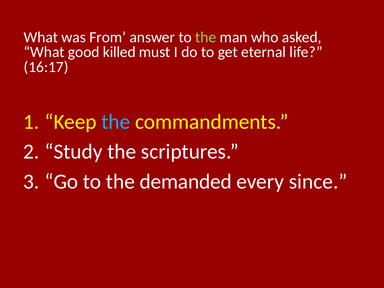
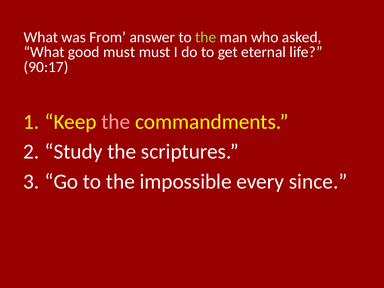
good killed: killed -> must (119, 52)
16:17: 16:17 -> 90:17 (46, 67)
the colour: light blue -> pink (116, 122)
demanded: demanded -> impossible (186, 181)
